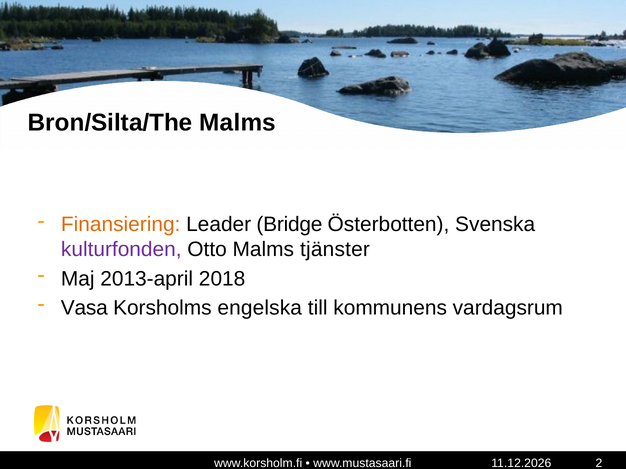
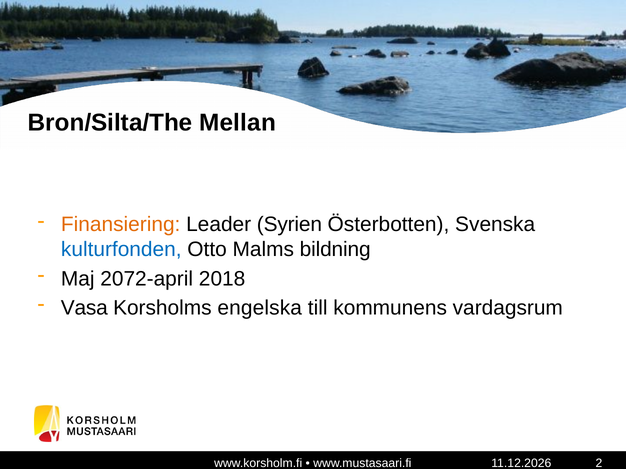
Bron/Silta/The Malms: Malms -> Mellan (238, 123)
Bridge: Bridge -> Syrien (289, 225)
kulturfonden colour: purple -> blue (121, 250)
tjänster: tjänster -> bildning (335, 250)
2013-april: 2013-april -> 2072-april (147, 279)
